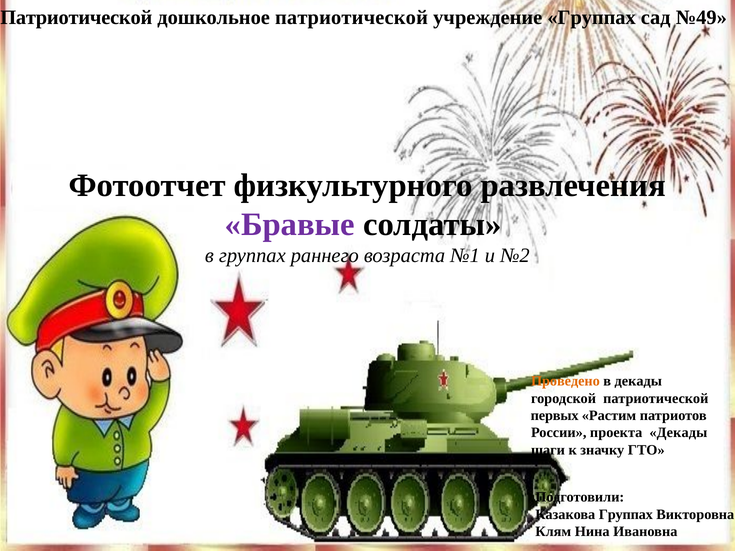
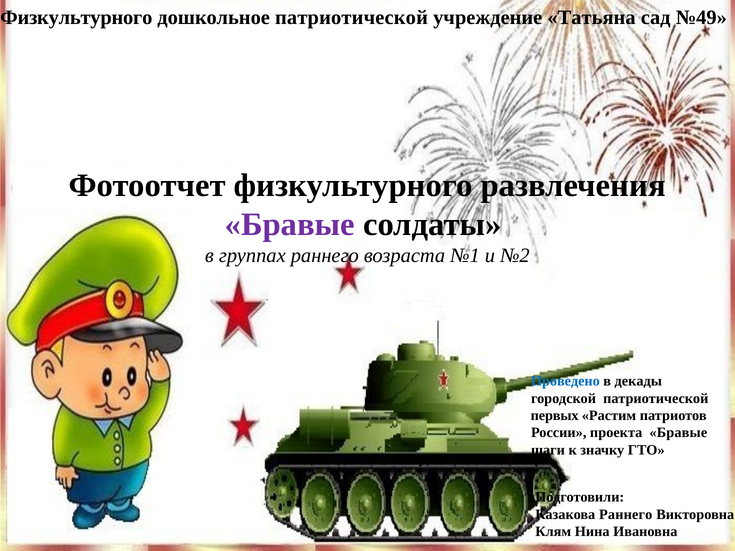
Патриотической: Патриотической -> Физкультурного (76, 17)
учреждение Группах: Группах -> Татьяна (592, 17)
Проведено colour: orange -> blue (565, 381)
проекта Декады: Декады -> Бравые (678, 433)
Казакова Группах: Группах -> Раннего (626, 515)
